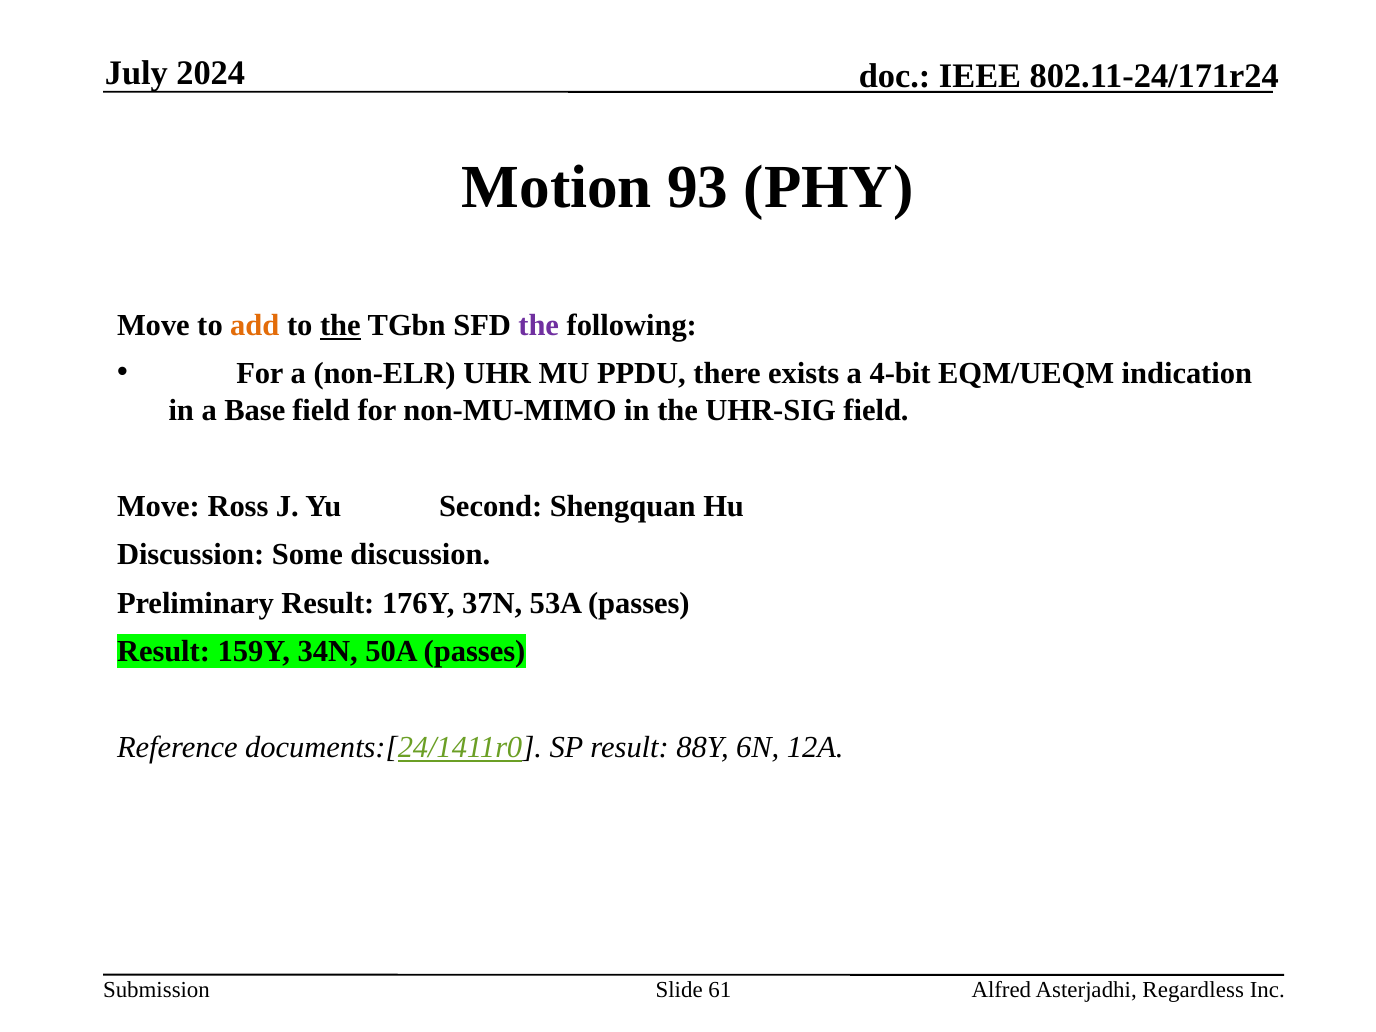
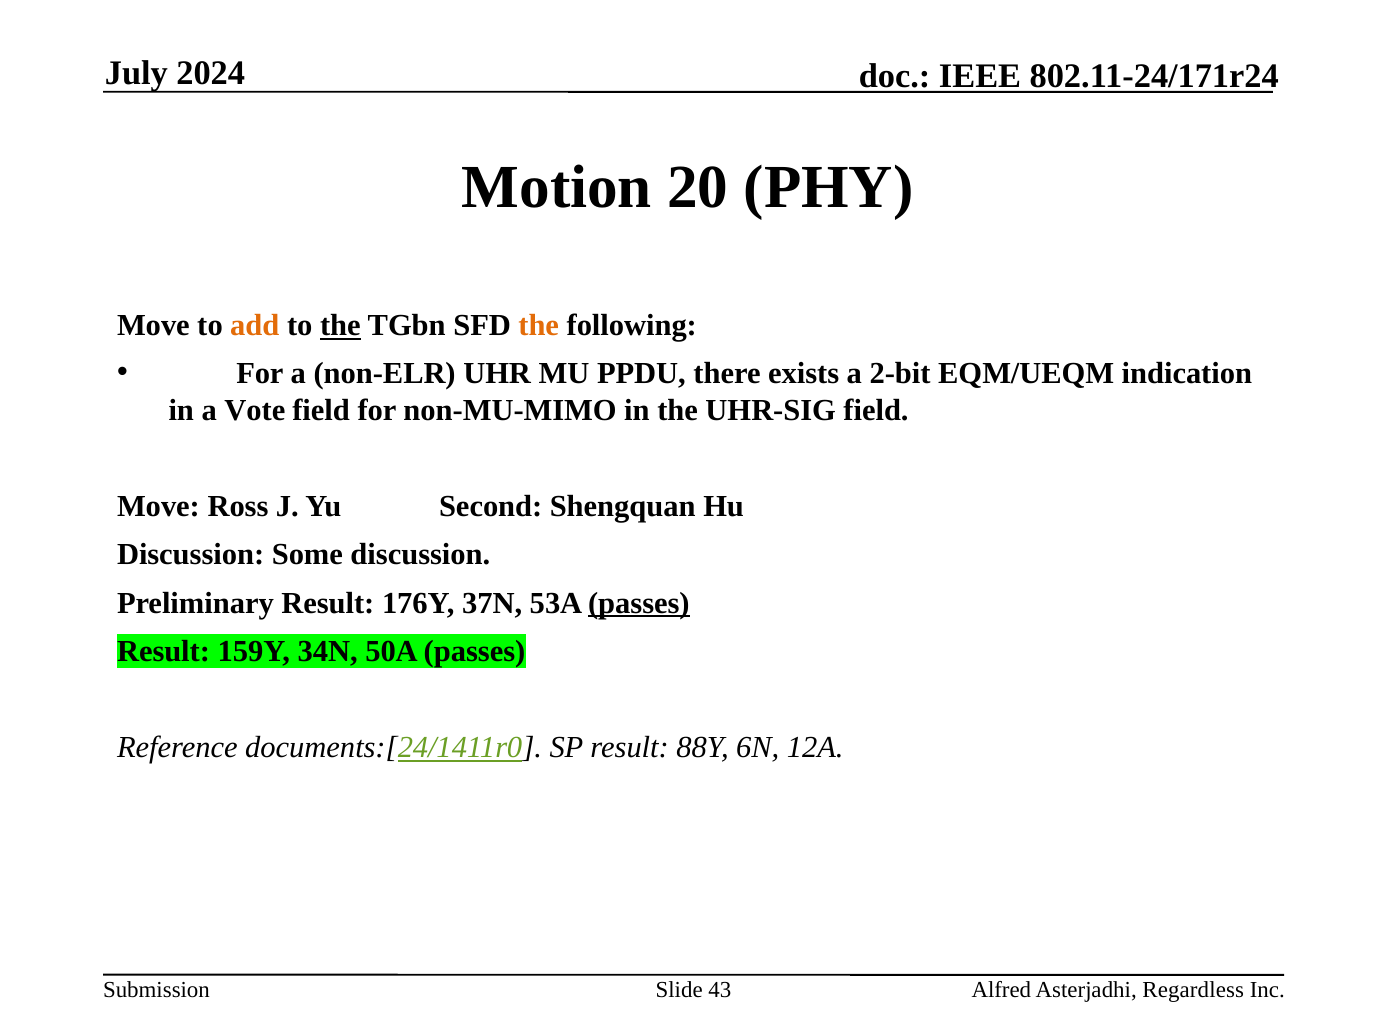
93: 93 -> 20 (698, 188)
the colour: purple -> orange (539, 326)
4-bit: 4-bit -> 2-bit (900, 374)
Base: Base -> Vote (255, 410)
passes underline: none -> present (639, 603)
61: 61 -> 43 (720, 990)
